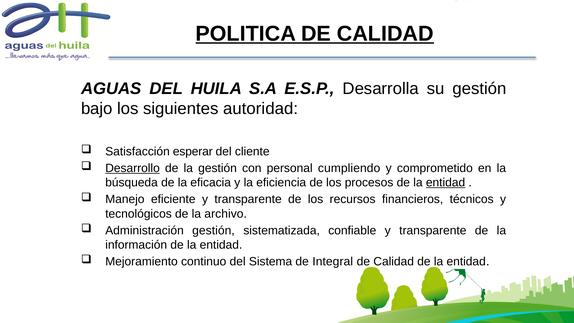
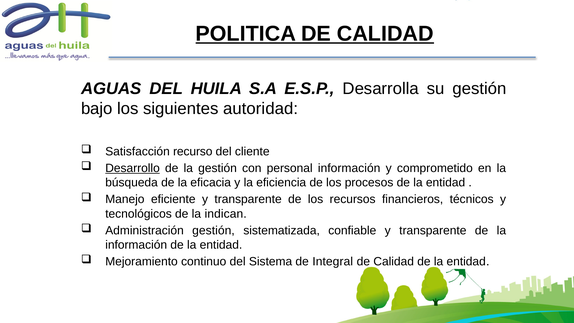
esperar: esperar -> recurso (193, 151)
personal cumpliendo: cumpliendo -> información (349, 168)
entidad underline: present -> none (446, 183)
archivo: archivo -> indican (226, 214)
